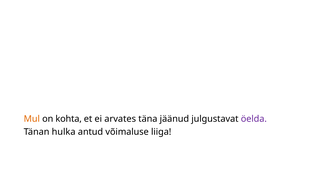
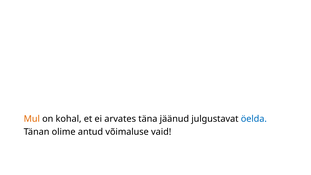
kohta: kohta -> kohal (69, 119)
öelda colour: purple -> blue (254, 119)
hulka: hulka -> olime (64, 132)
liiga: liiga -> vaid (161, 132)
